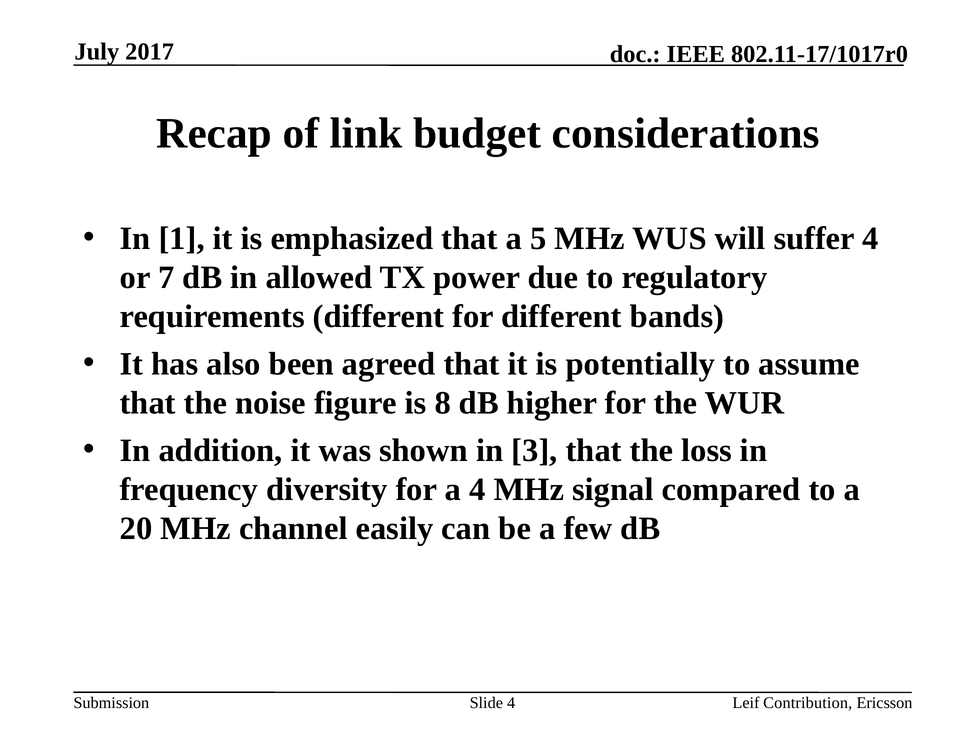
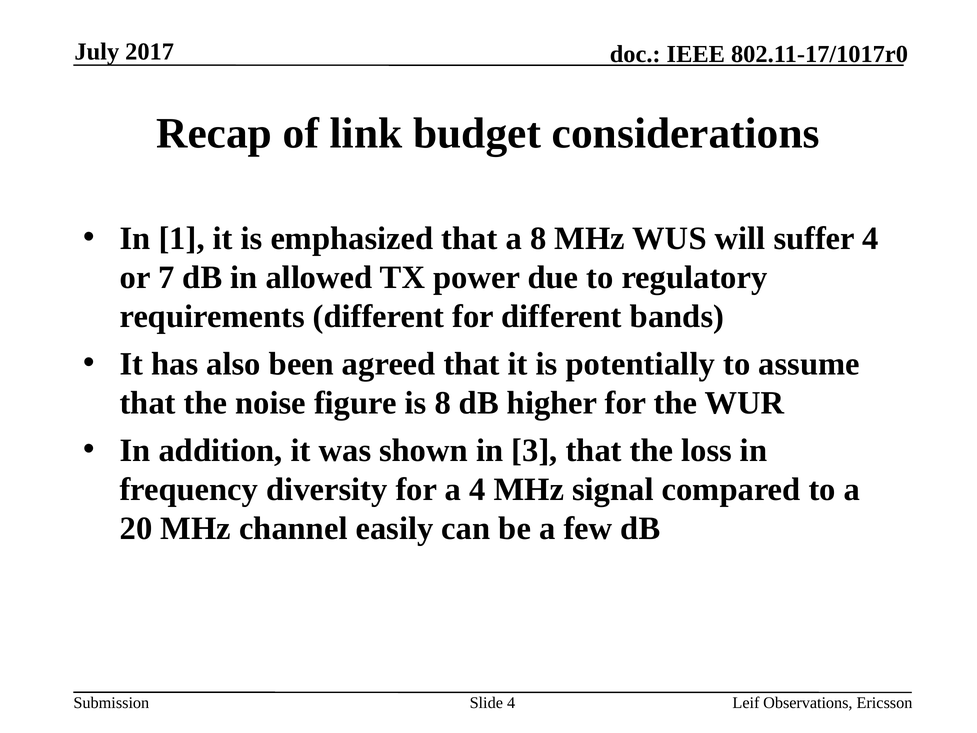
a 5: 5 -> 8 (538, 238)
Contribution: Contribution -> Observations (808, 703)
